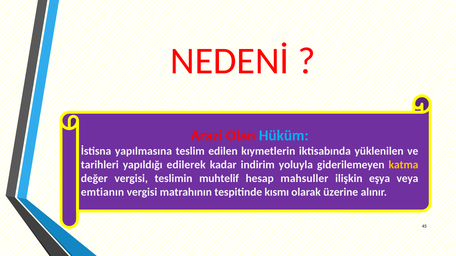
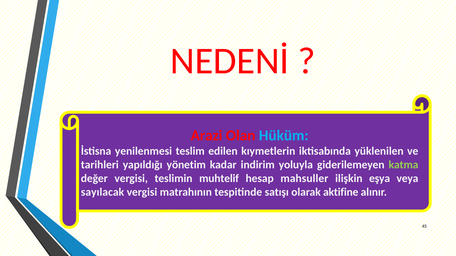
yapılmasına: yapılmasına -> yenilenmesi (143, 151)
edilerek: edilerek -> yönetim (186, 165)
katma colour: yellow -> light green (404, 165)
emtianın: emtianın -> sayılacak (102, 192)
kısmı: kısmı -> satışı (277, 192)
üzerine: üzerine -> aktifine (341, 192)
